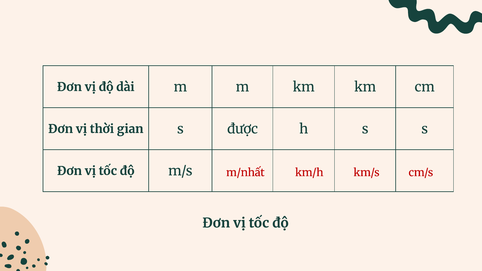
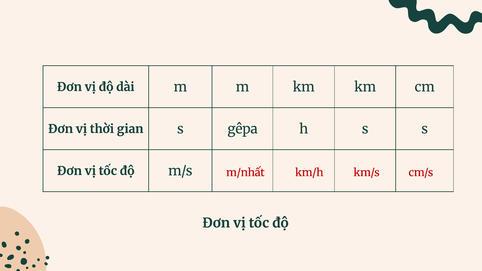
được: được -> gêpa (243, 129)
